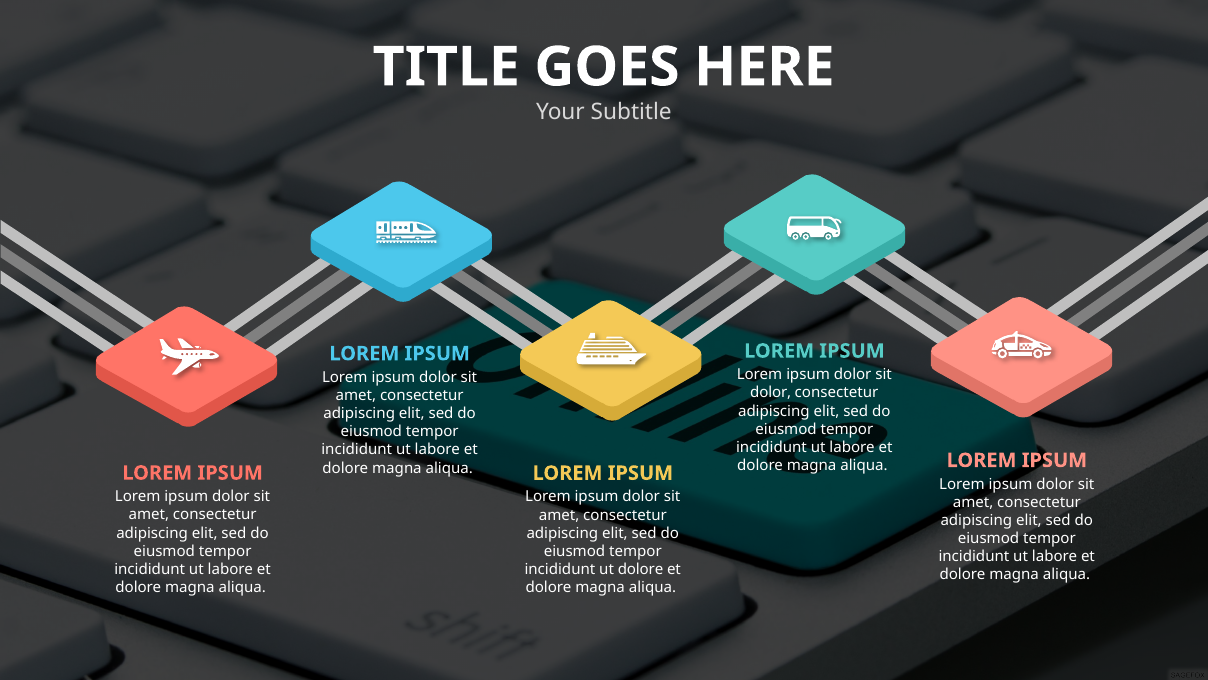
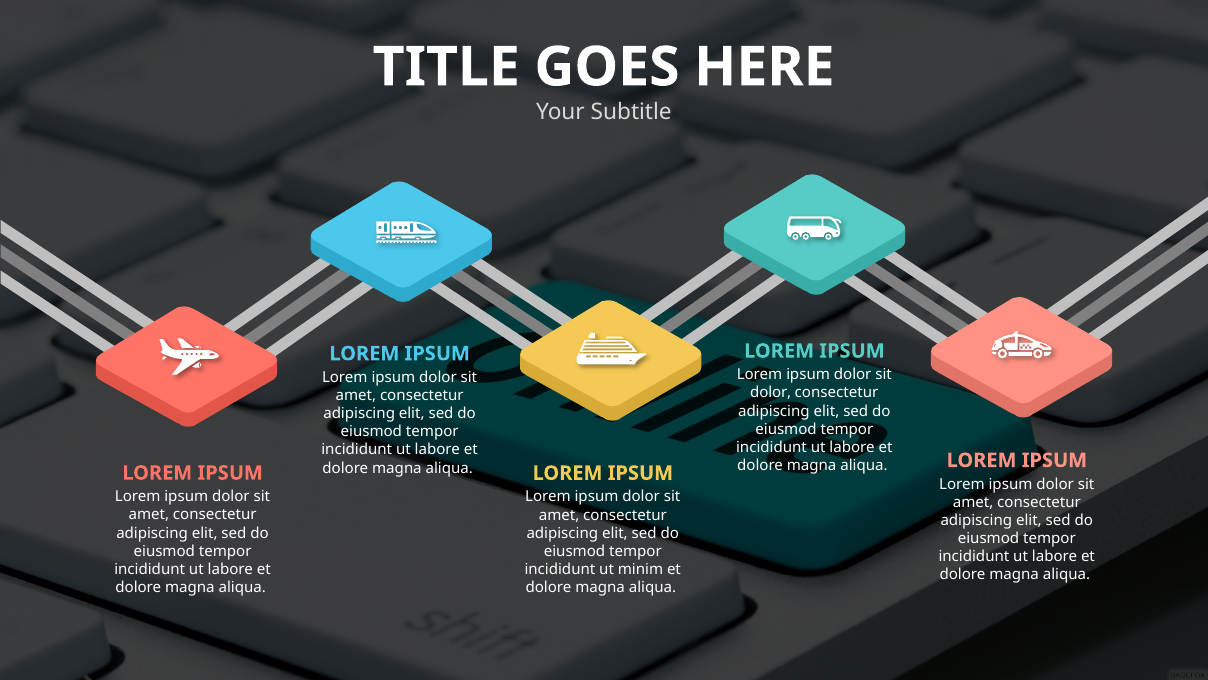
ut dolore: dolore -> minim (641, 569)
